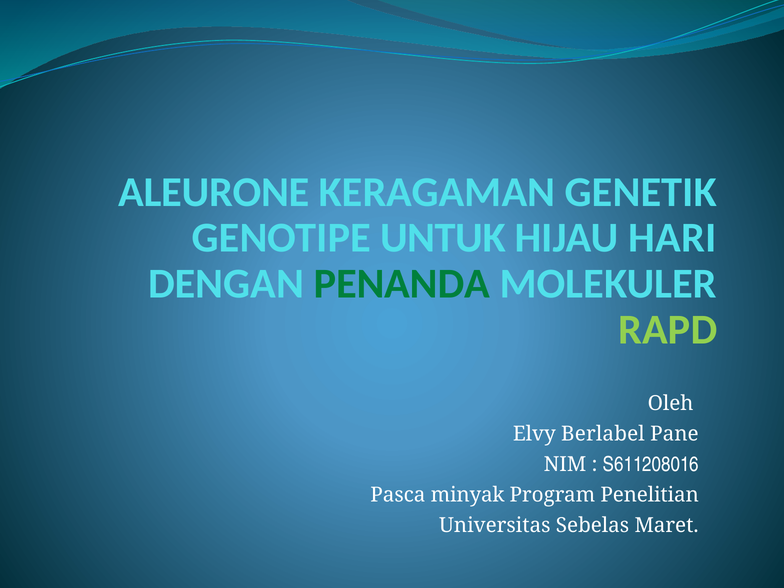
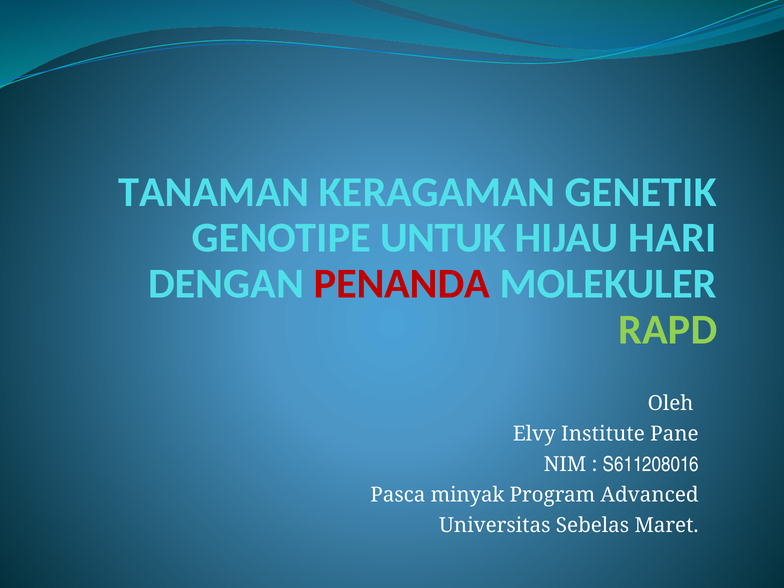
ALEURONE: ALEURONE -> TANAMAN (214, 192)
PENANDA colour: green -> red (402, 284)
Berlabel: Berlabel -> Institute (603, 434)
Penelitian: Penelitian -> Advanced (650, 495)
